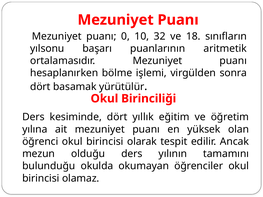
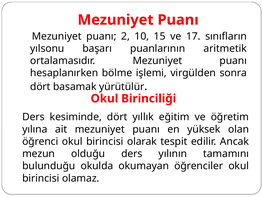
0: 0 -> 2 (125, 36)
32: 32 -> 15 (160, 36)
18: 18 -> 17 (193, 36)
